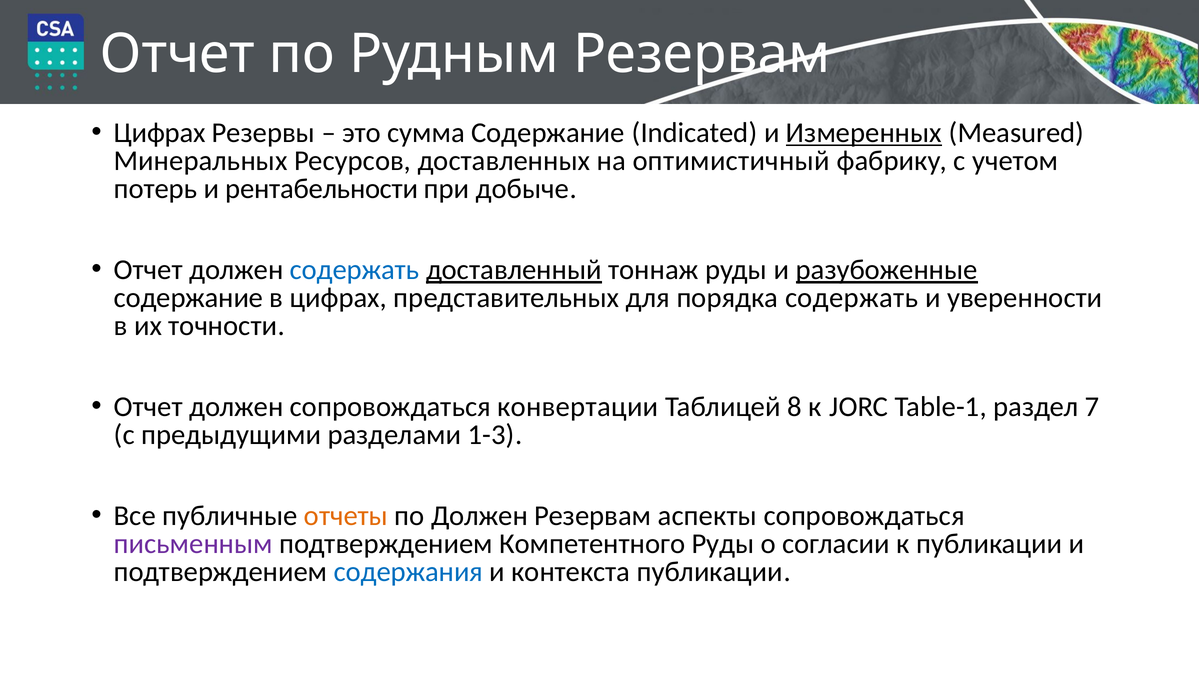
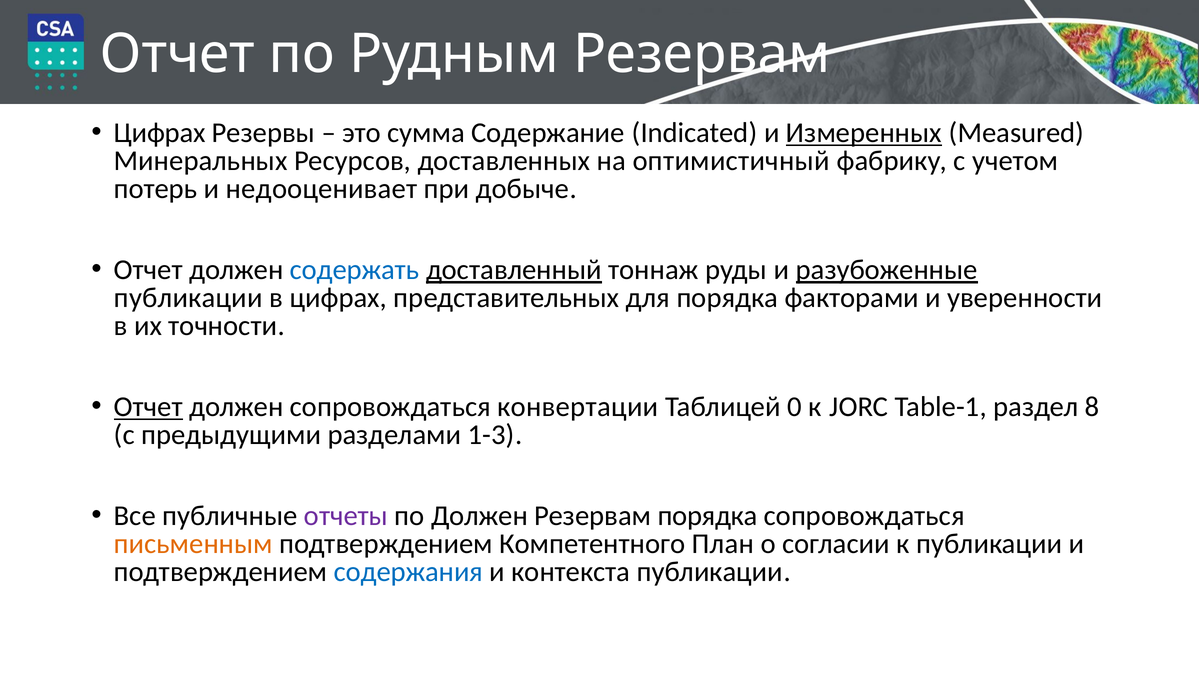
рентабельности: рентабельности -> недооценивает (322, 189)
содержание: содержание -> публикации (188, 298)
порядка содержать: содержать -> факторами (852, 298)
Отчет underline: none -> present (148, 407)
8: 8 -> 0 (795, 407)
7: 7 -> 8 (1092, 407)
отчеты colour: orange -> purple (346, 516)
Резервам аспекты: аспекты -> порядка (708, 516)
письменным colour: purple -> orange (193, 544)
Компетентного Руды: Руды -> План (723, 544)
